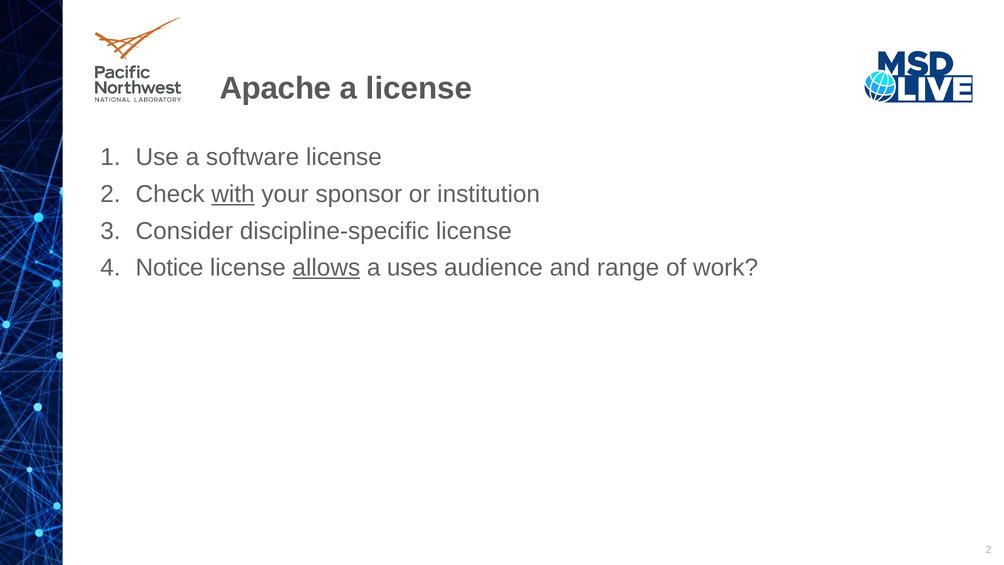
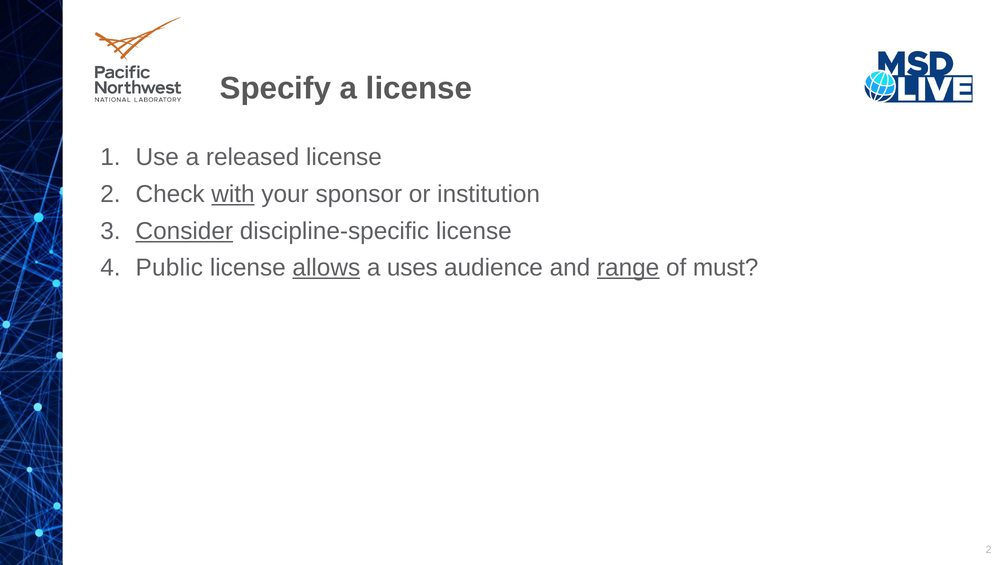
Apache: Apache -> Specify (275, 88)
software: software -> released (253, 157)
Consider underline: none -> present (184, 231)
Notice: Notice -> Public (169, 268)
range underline: none -> present (628, 268)
work: work -> must (726, 268)
